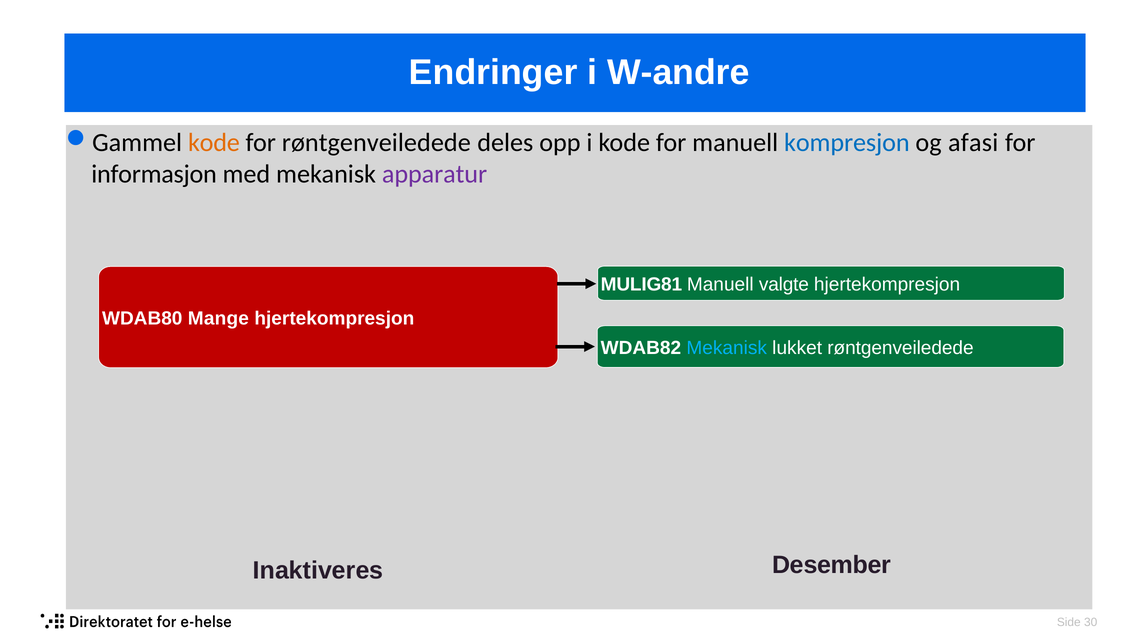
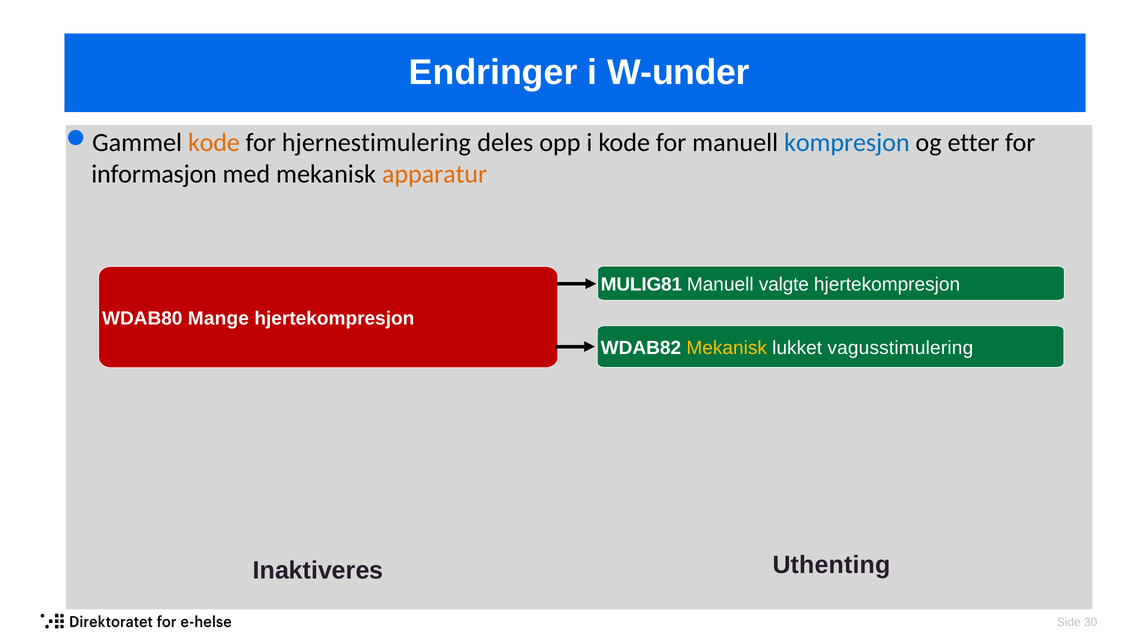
W-andre: W-andre -> W-under (678, 73)
for røntgenveiledede: røntgenveiledede -> hjernestimulering (376, 143)
afasi: afasi -> etter (973, 143)
apparatur colour: purple -> orange (435, 174)
Mekanisk colour: light blue -> yellow (727, 348)
lukket røntgenveiledede: røntgenveiledede -> vagusstimulering (900, 348)
Desember: Desember -> Uthenting (831, 565)
